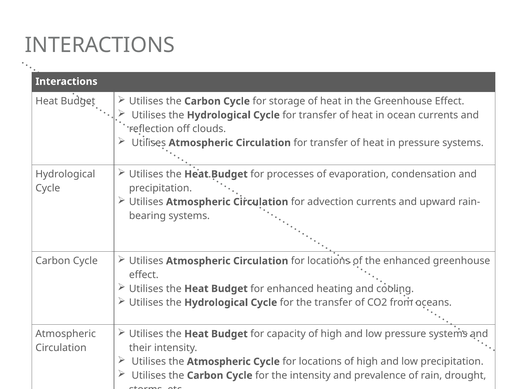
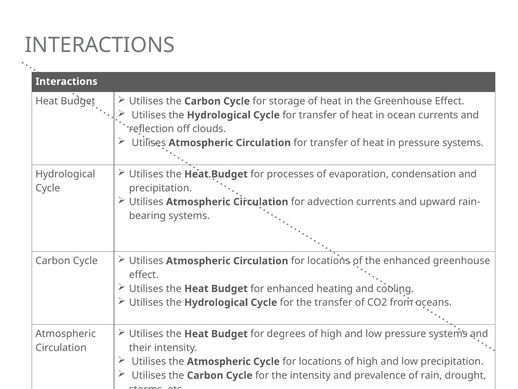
capacity: capacity -> degrees (286, 333)
